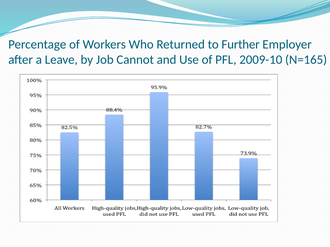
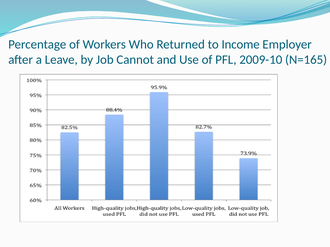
Further: Further -> Income (241, 44)
